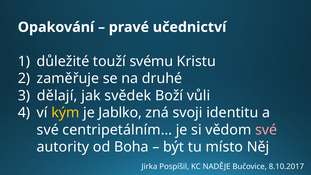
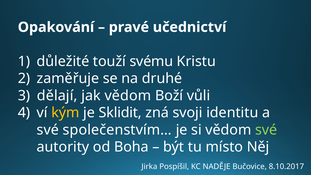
jak svědek: svědek -> vědom (128, 96)
Jablko: Jablko -> Sklidit (120, 113)
centripetálním…: centripetálním… -> společenstvím… (117, 130)
své colour: pink -> light green (266, 130)
